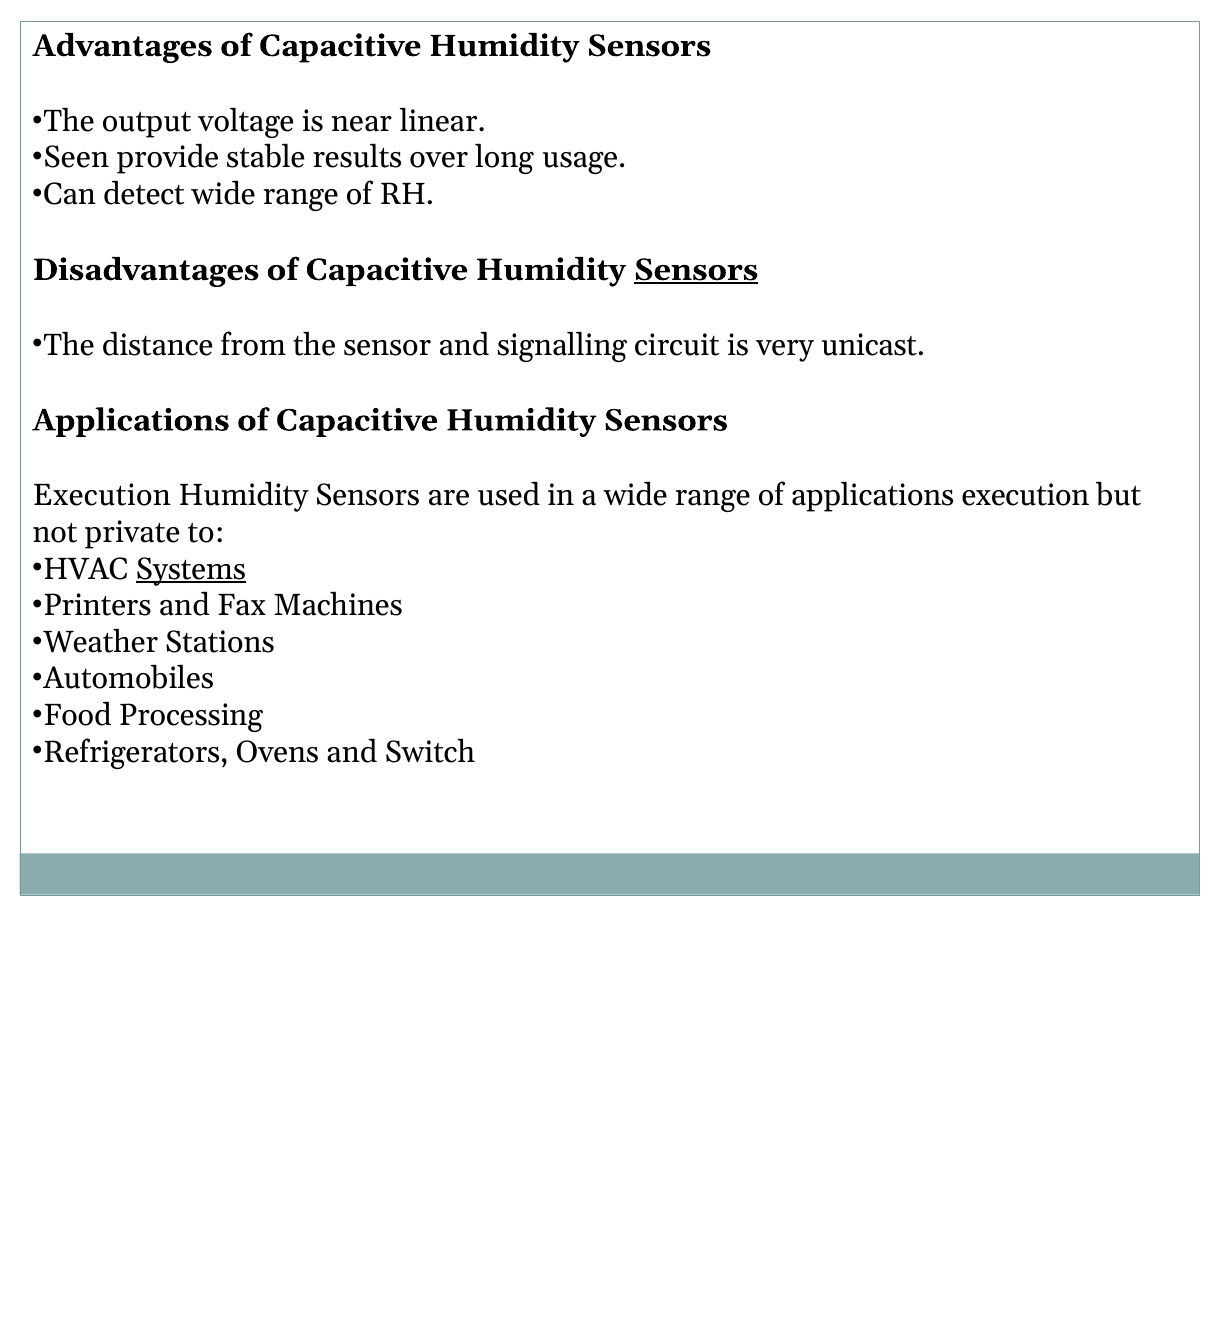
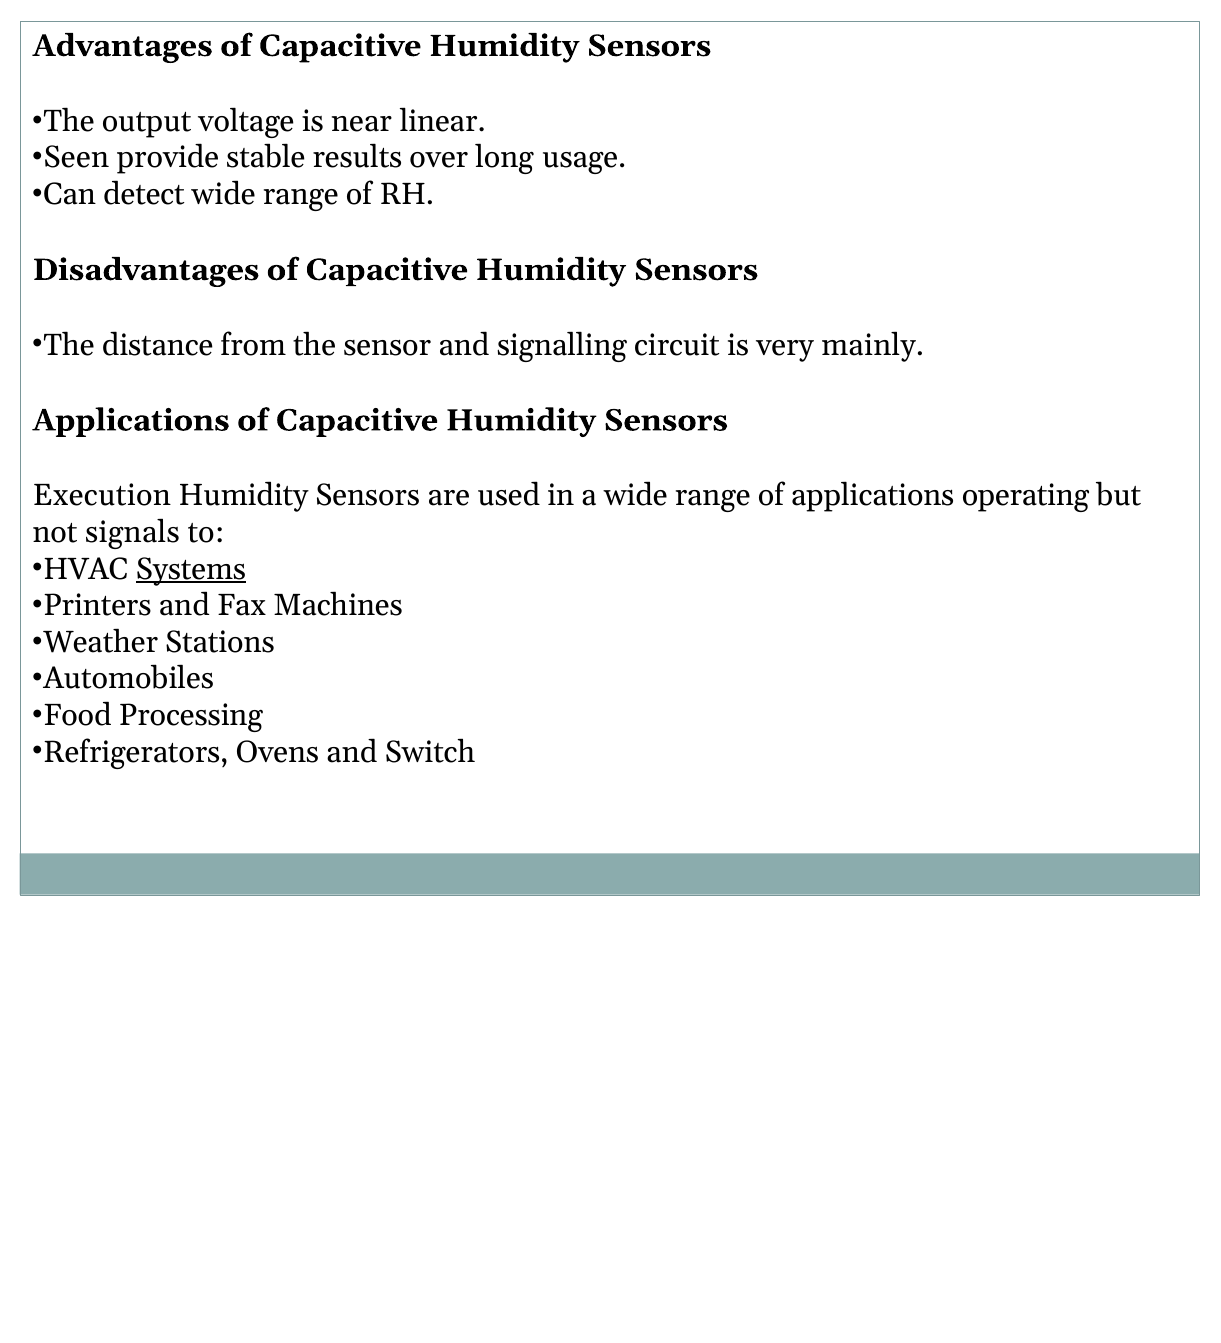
Sensors underline: present -> none (696, 270)
unicast: unicast -> mainly (873, 345)
applications execution: execution -> operating (1025, 496)
private: private -> signals (133, 532)
